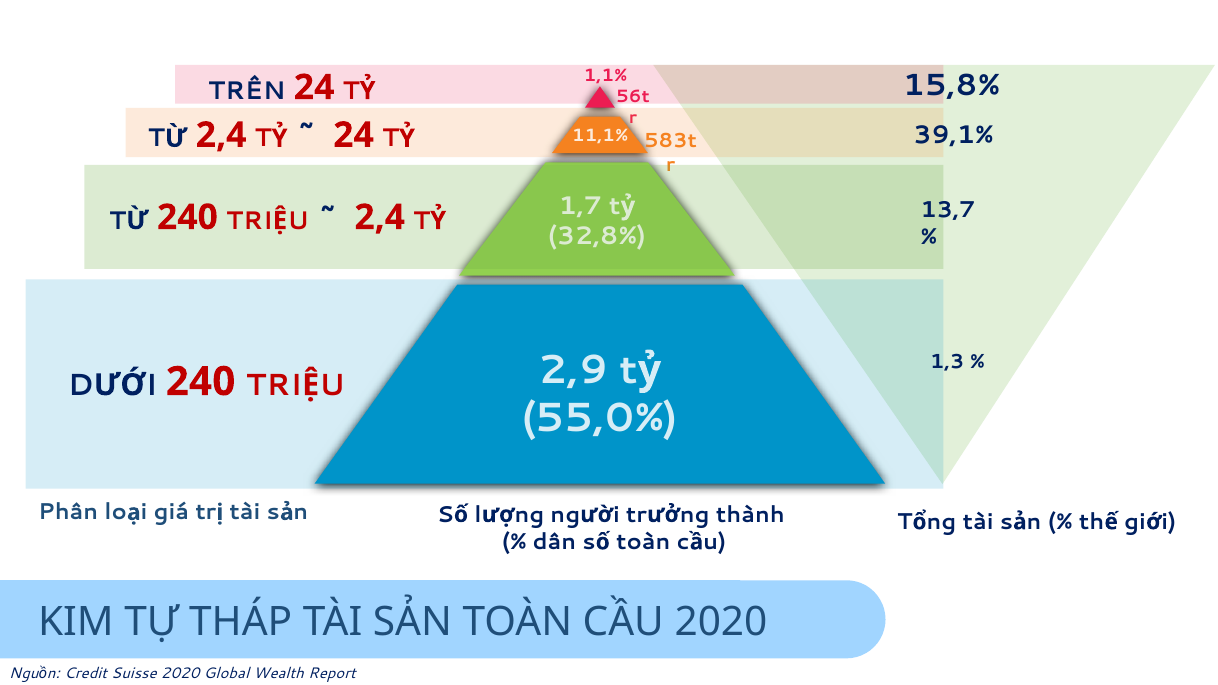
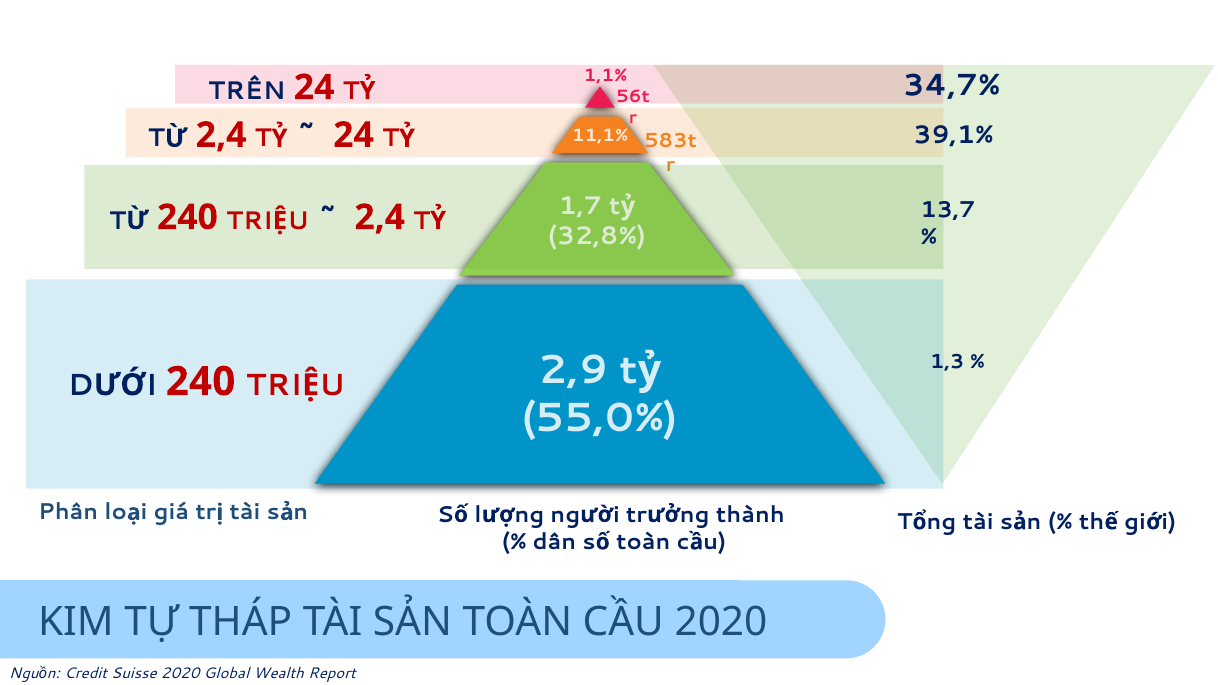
15,8%: 15,8% -> 34,7% (951, 85)
